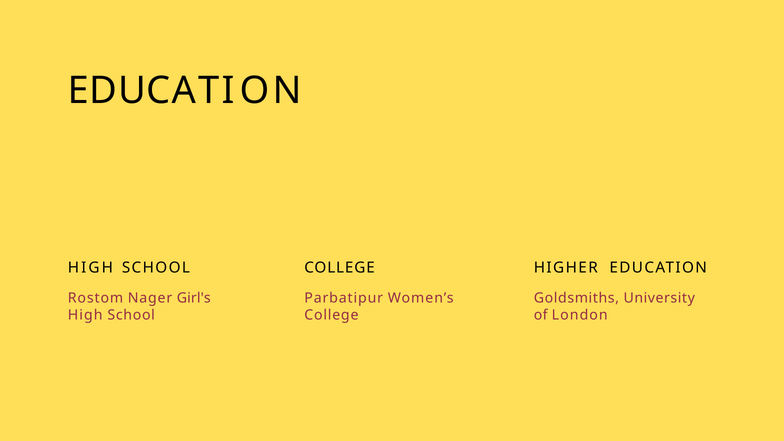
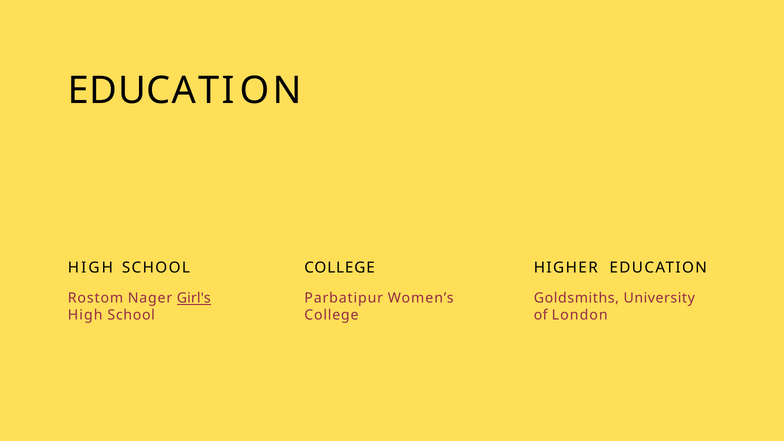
Girl's underline: none -> present (194, 298)
